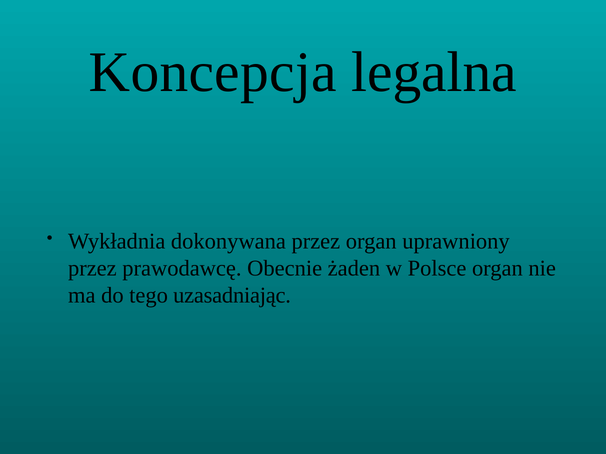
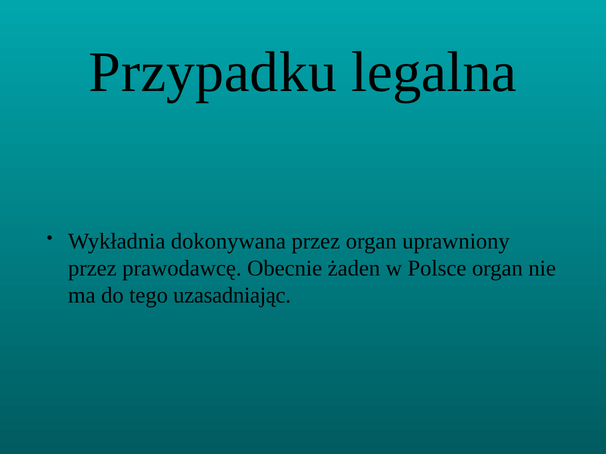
Koncepcja: Koncepcja -> Przypadku (213, 72)
